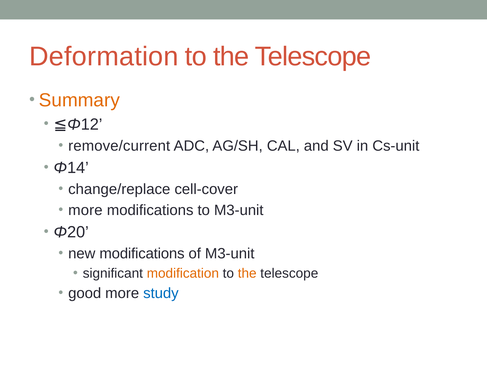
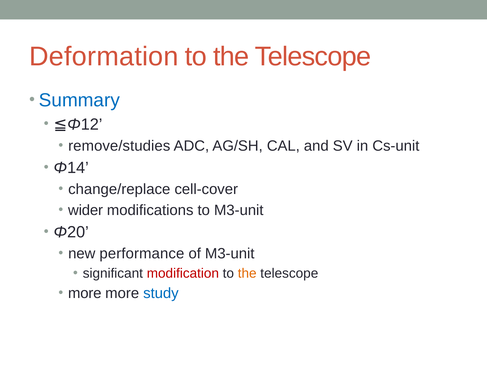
Summary colour: orange -> blue (79, 100)
remove/current: remove/current -> remove/studies (119, 146)
more: more -> wider (86, 210)
new modifications: modifications -> performance (142, 254)
modification colour: orange -> red (183, 274)
good: good -> more (85, 294)
